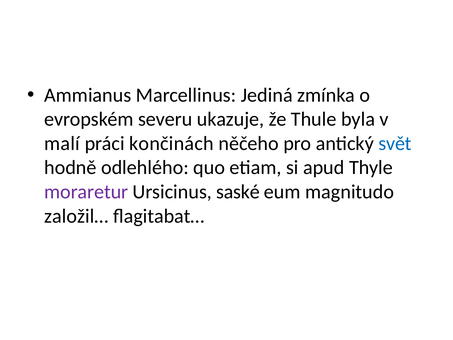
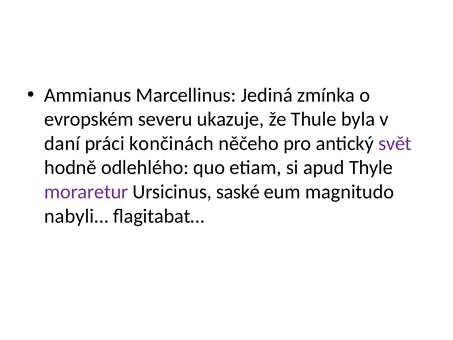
malí: malí -> daní (62, 143)
svět colour: blue -> purple (395, 143)
založil…: založil… -> nabyli… (76, 216)
